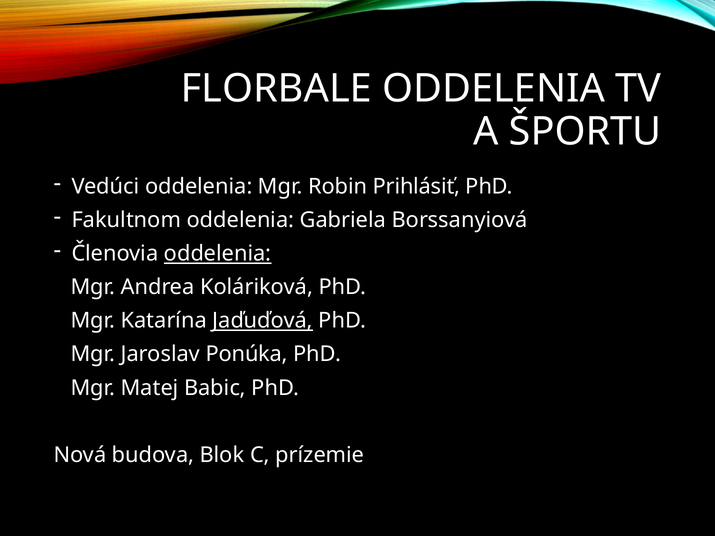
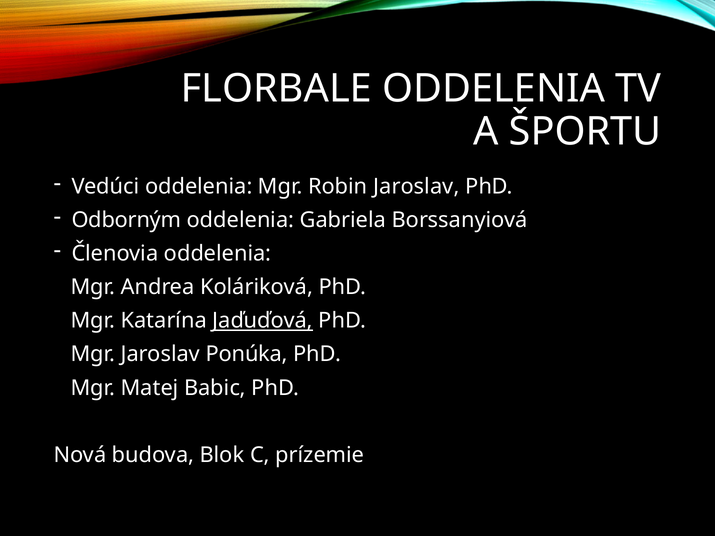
Robin Prihlásiť: Prihlásiť -> Jaroslav (416, 187)
Fakultnom: Fakultnom -> Odborným (126, 220)
oddelenia underline: present -> none (218, 254)
